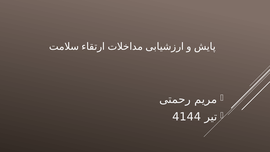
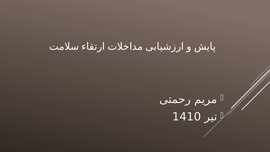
4144: 4144 -> 1410 (187, 117)
